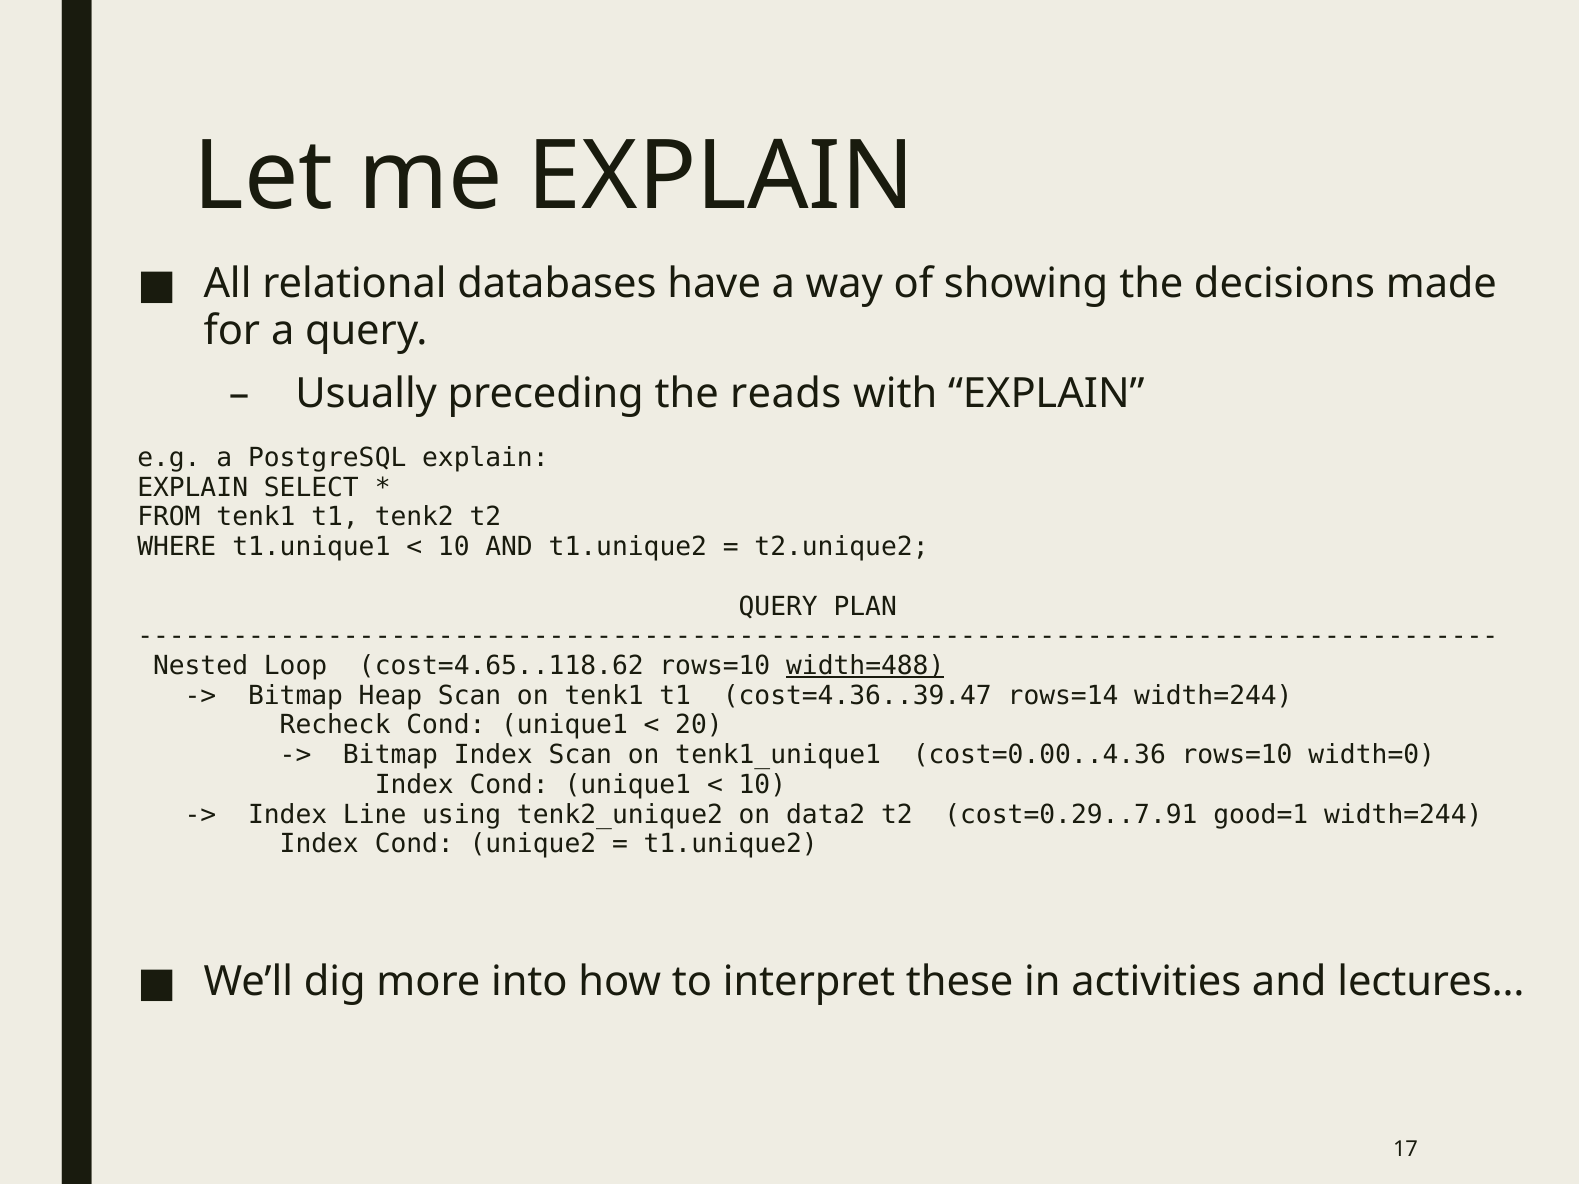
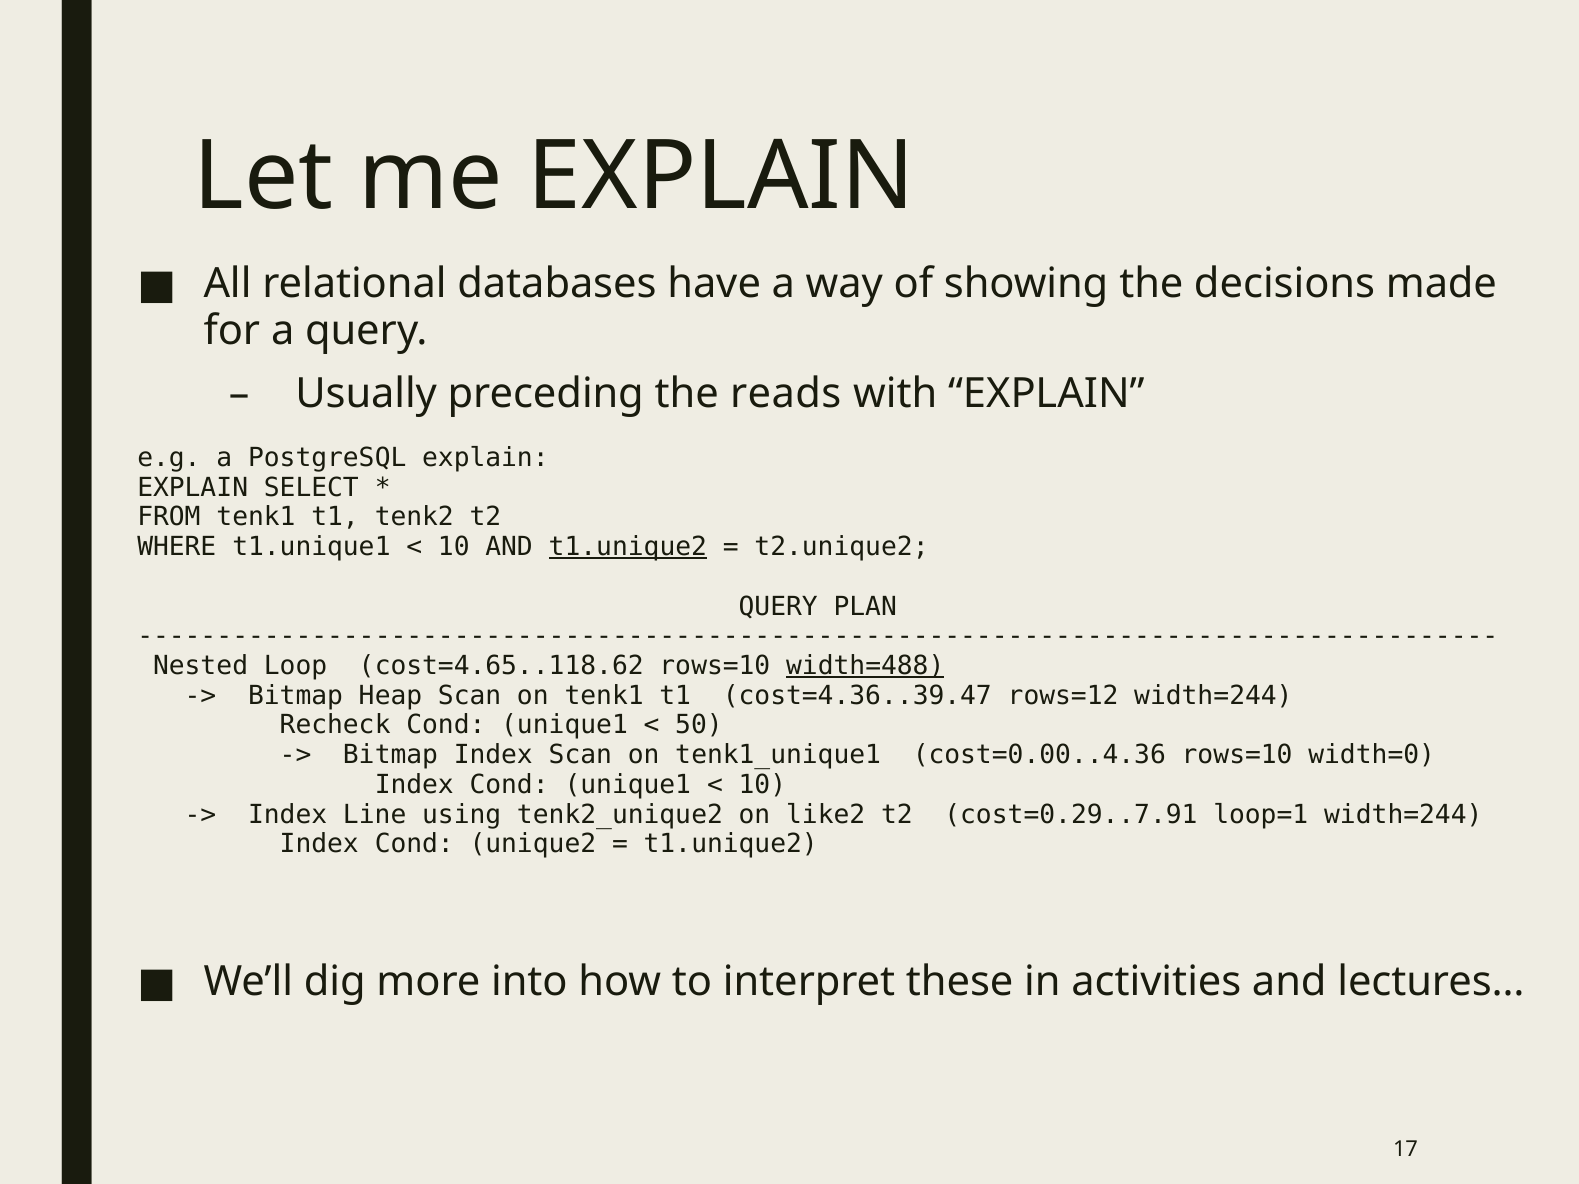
t1.unique2 underline: none -> present (628, 547)
rows=14: rows=14 -> rows=12 (1063, 696)
20: 20 -> 50 (699, 725)
data2: data2 -> like2 (826, 815)
good=1: good=1 -> loop=1 (1261, 815)
